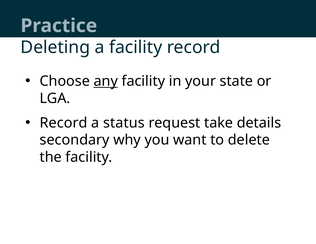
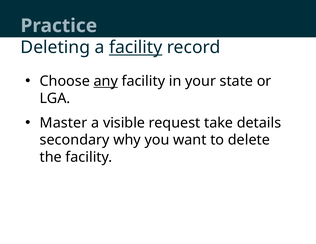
facility underline: none -> present (136, 47)
Record: Record -> Master (63, 123)
status: status -> visible (124, 123)
